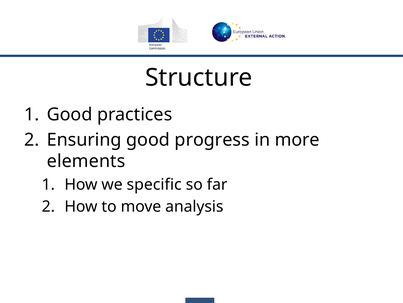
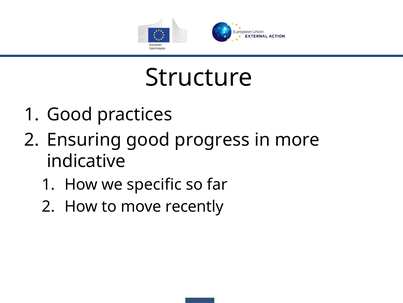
elements: elements -> indicative (86, 161)
analysis: analysis -> recently (194, 206)
